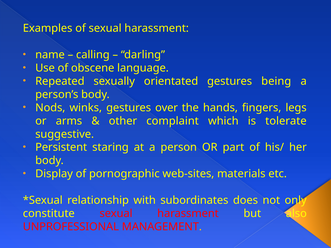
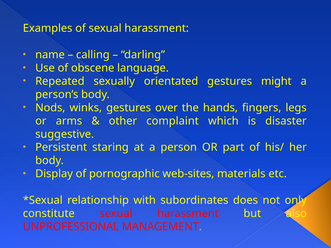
being: being -> might (276, 81)
tolerate: tolerate -> disaster (286, 121)
